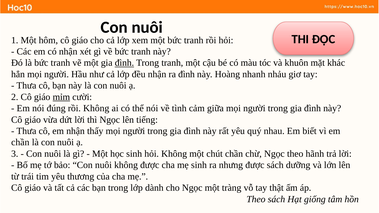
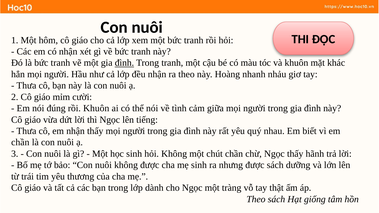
ra đình: đình -> theo (186, 74)
mỉm underline: present -> none (61, 97)
rồi Không: Không -> Khuôn (96, 108)
Ngọc theo: theo -> thấy (295, 154)
